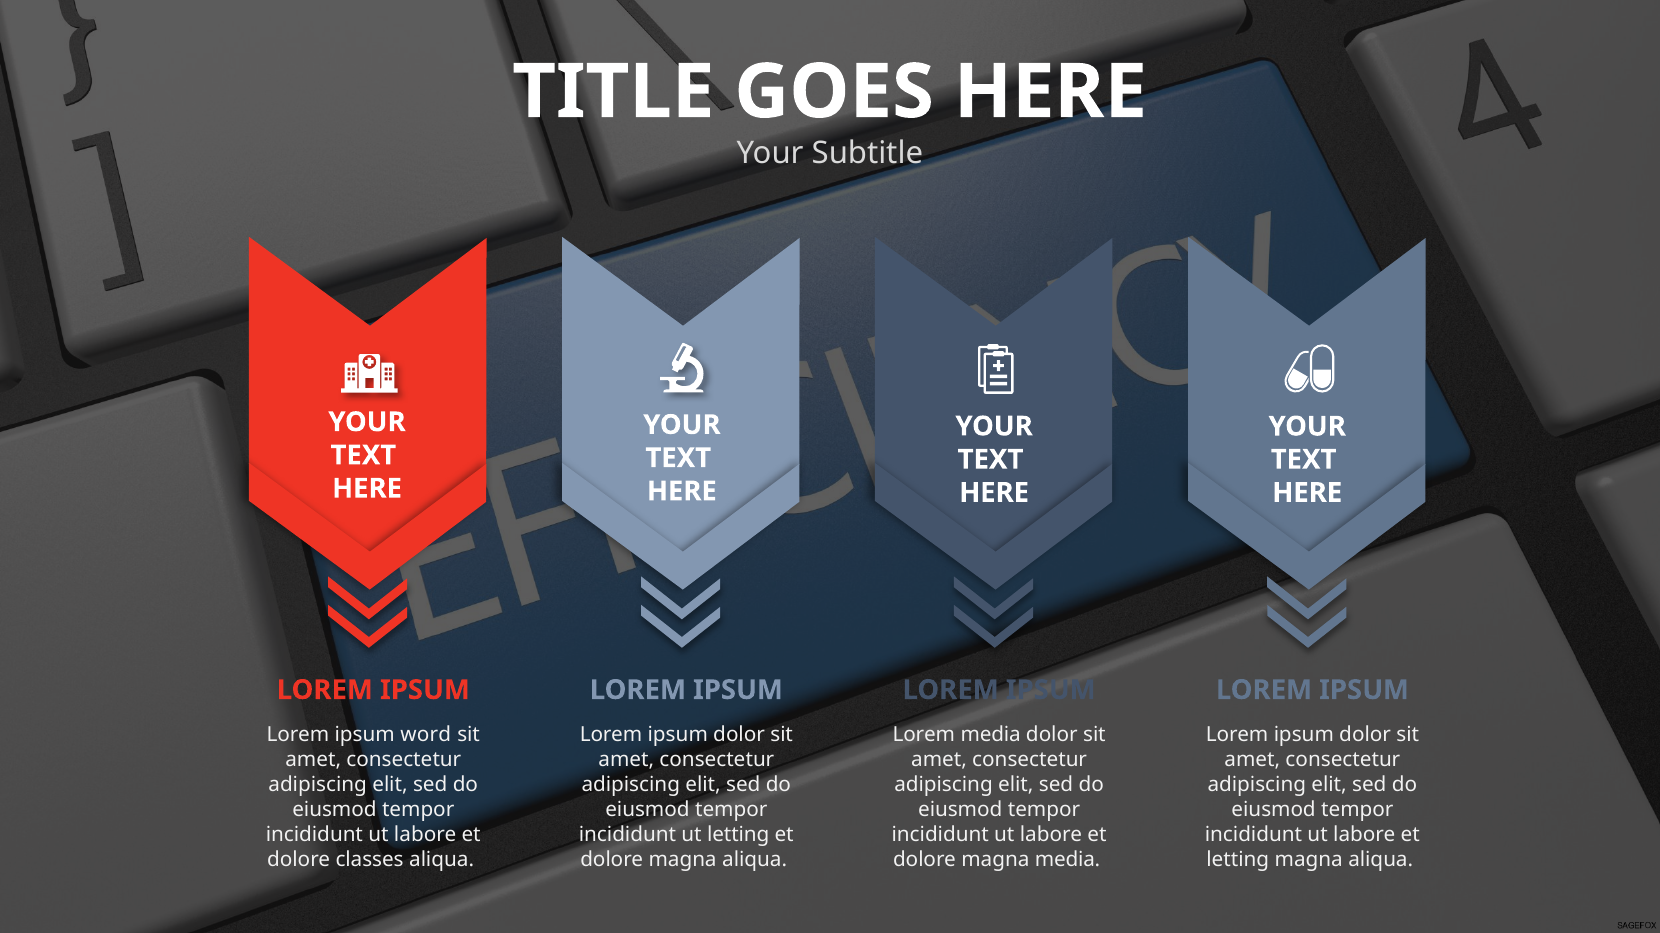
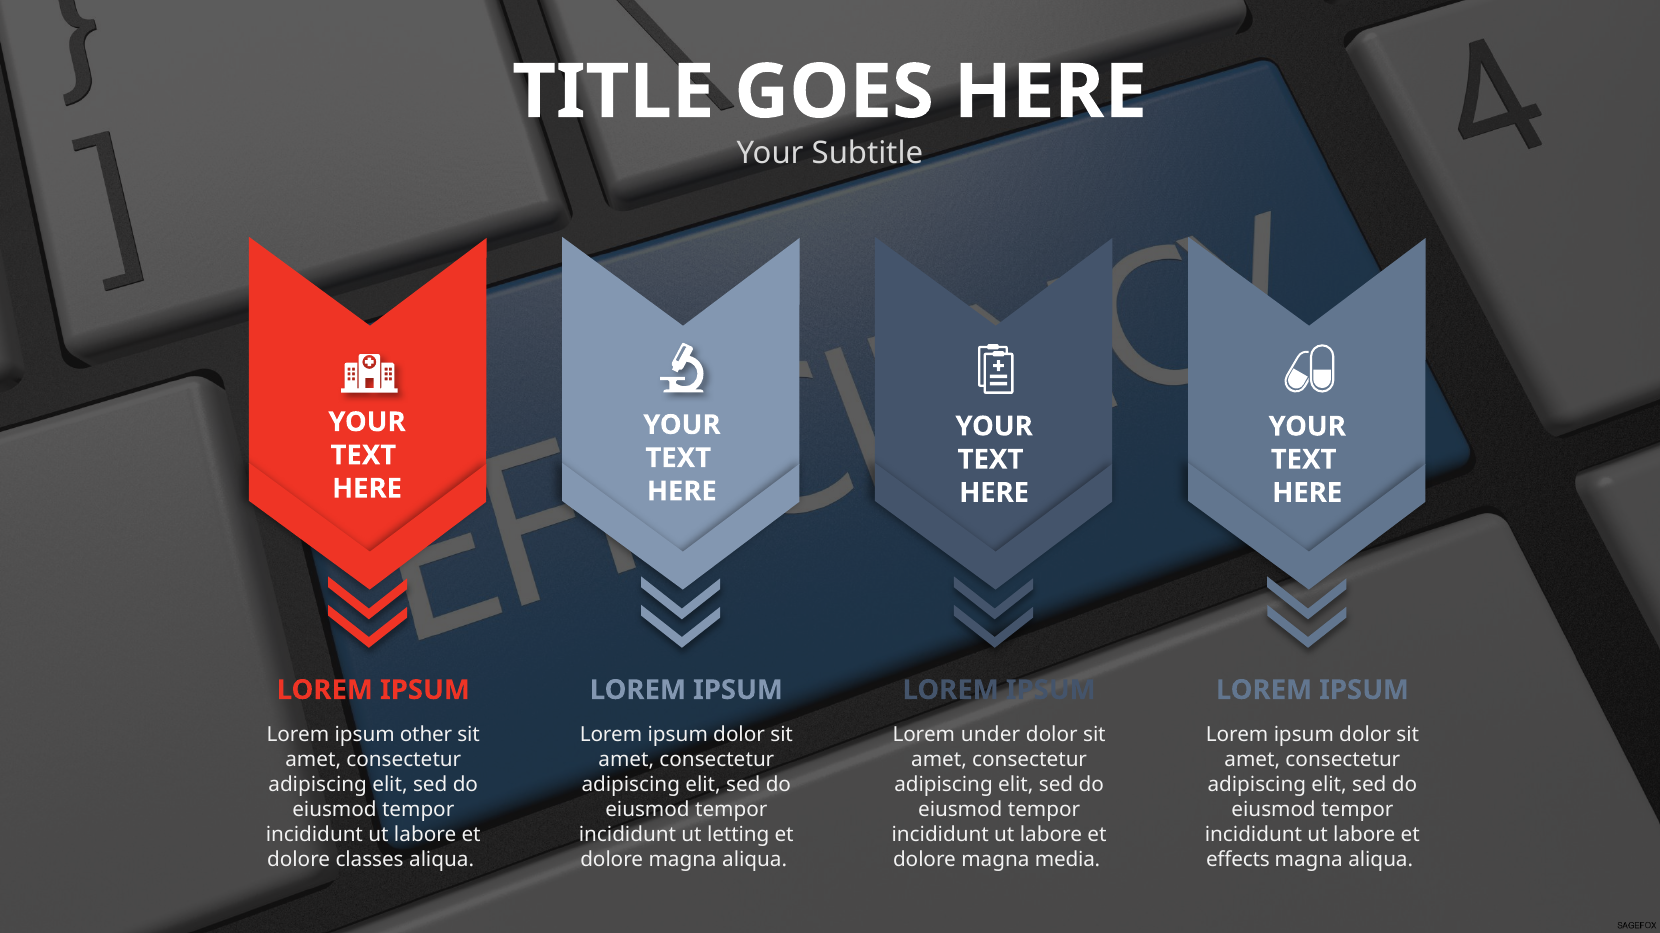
word: word -> other (426, 736)
Lorem media: media -> under (990, 736)
letting: letting -> effects (1238, 860)
